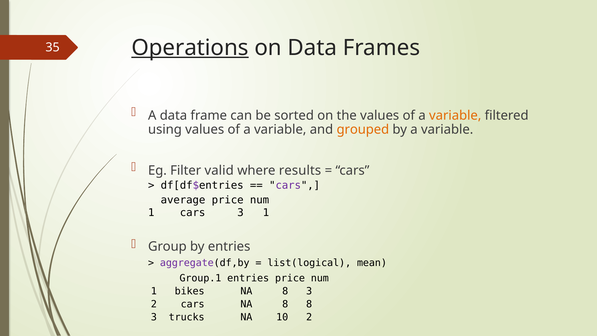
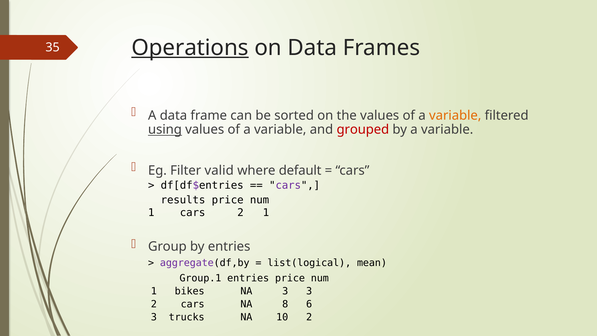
using underline: none -> present (165, 130)
grouped colour: orange -> red (363, 130)
results: results -> default (300, 171)
average: average -> results (183, 200)
cars 3: 3 -> 2 (240, 212)
bikes NA 8: 8 -> 3 (285, 291)
8 8: 8 -> 6 (309, 304)
